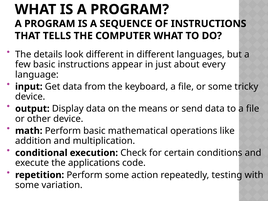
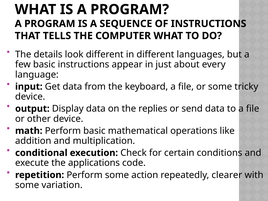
means: means -> replies (153, 109)
testing: testing -> clearer (227, 175)
